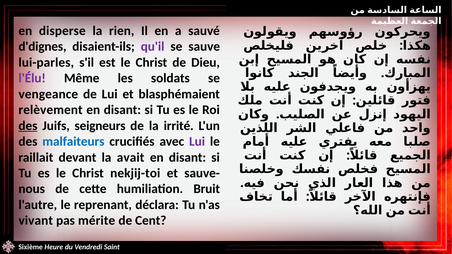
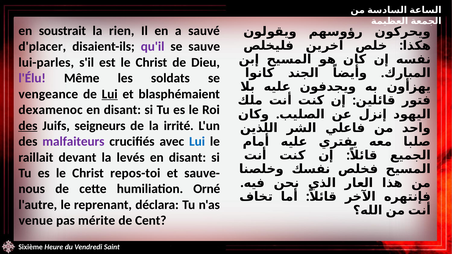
disperse: disperse -> soustrait (62, 31)
d'dignes: d'dignes -> d'placer (42, 47)
Lui underline: none -> present (110, 94)
relèvement: relèvement -> dexamenoc (51, 110)
malfaiteurs colour: blue -> purple (73, 142)
Lui colour: purple -> blue (197, 142)
avait: avait -> levés (131, 157)
nekjij-toi: nekjij-toi -> repos-toi (135, 173)
Bruit: Bruit -> Orné (207, 189)
vivant: vivant -> venue (36, 221)
